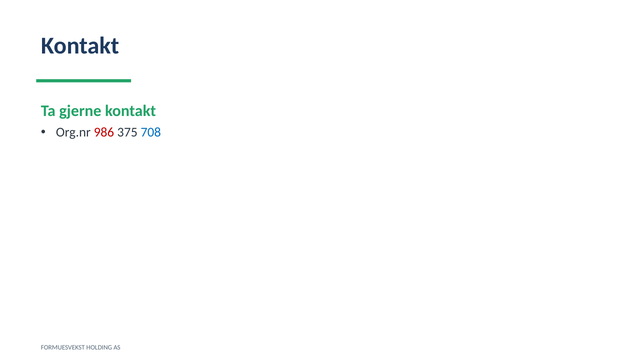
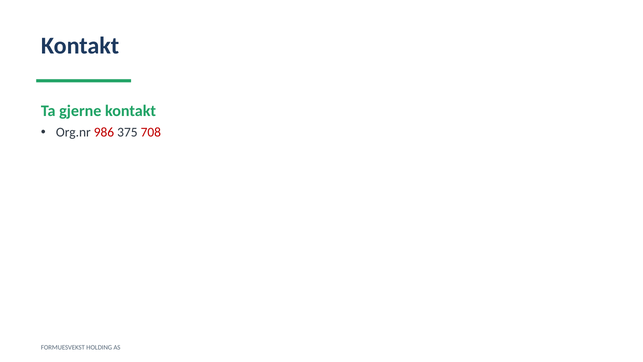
708 colour: blue -> red (151, 132)
